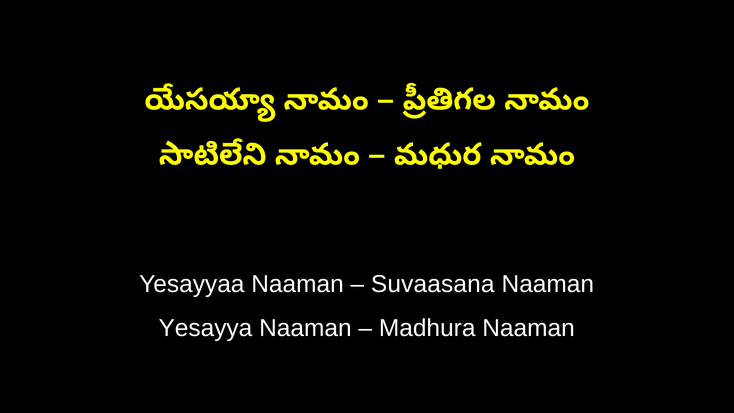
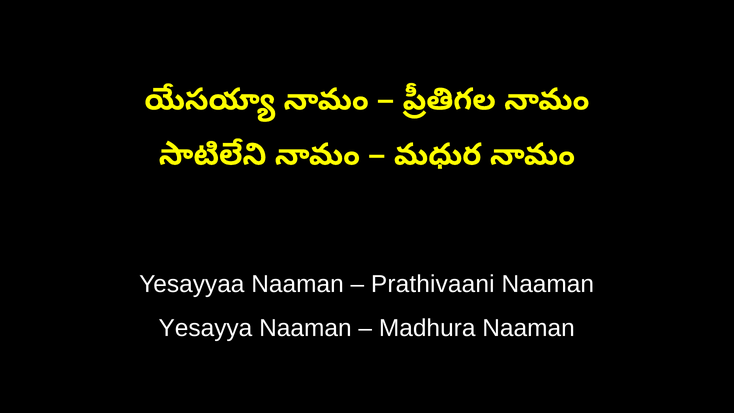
Suvaasana: Suvaasana -> Prathivaani (433, 284)
